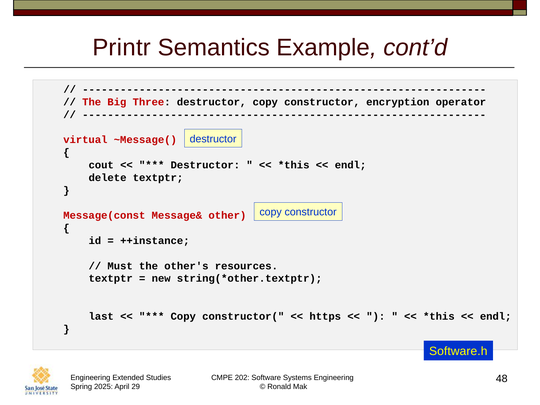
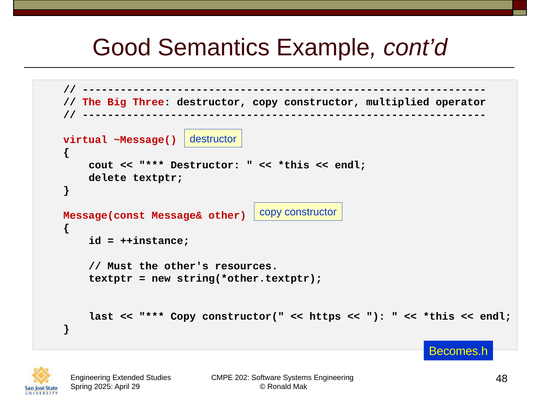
Printr: Printr -> Good (122, 48)
encryption: encryption -> multiplied (398, 102)
Software.h: Software.h -> Becomes.h (458, 351)
